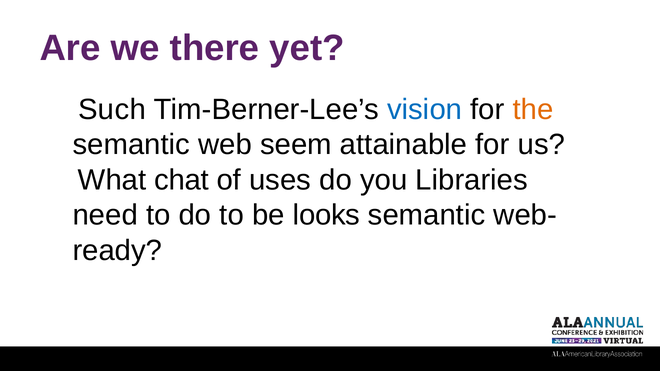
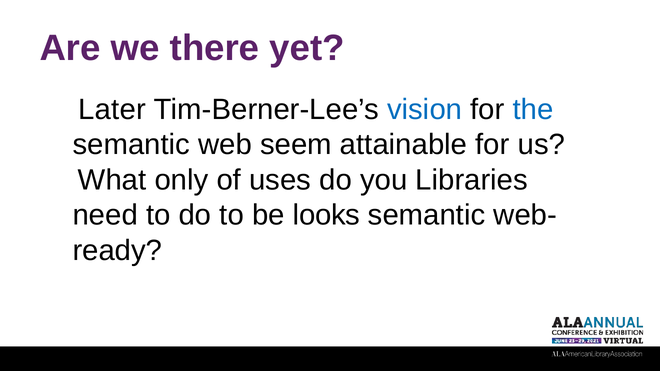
Such: Such -> Later (112, 110)
the colour: orange -> blue (533, 110)
chat: chat -> only (181, 180)
